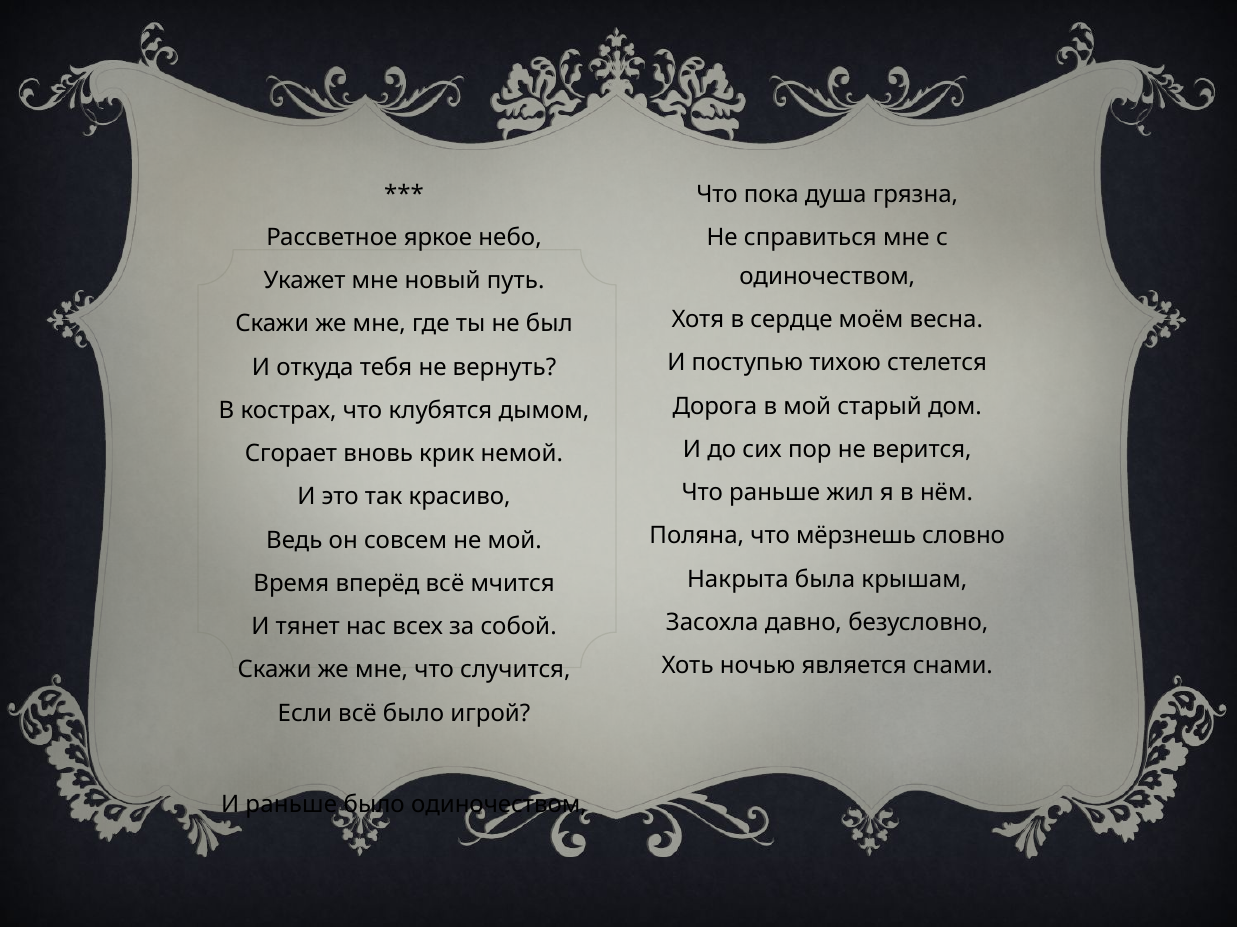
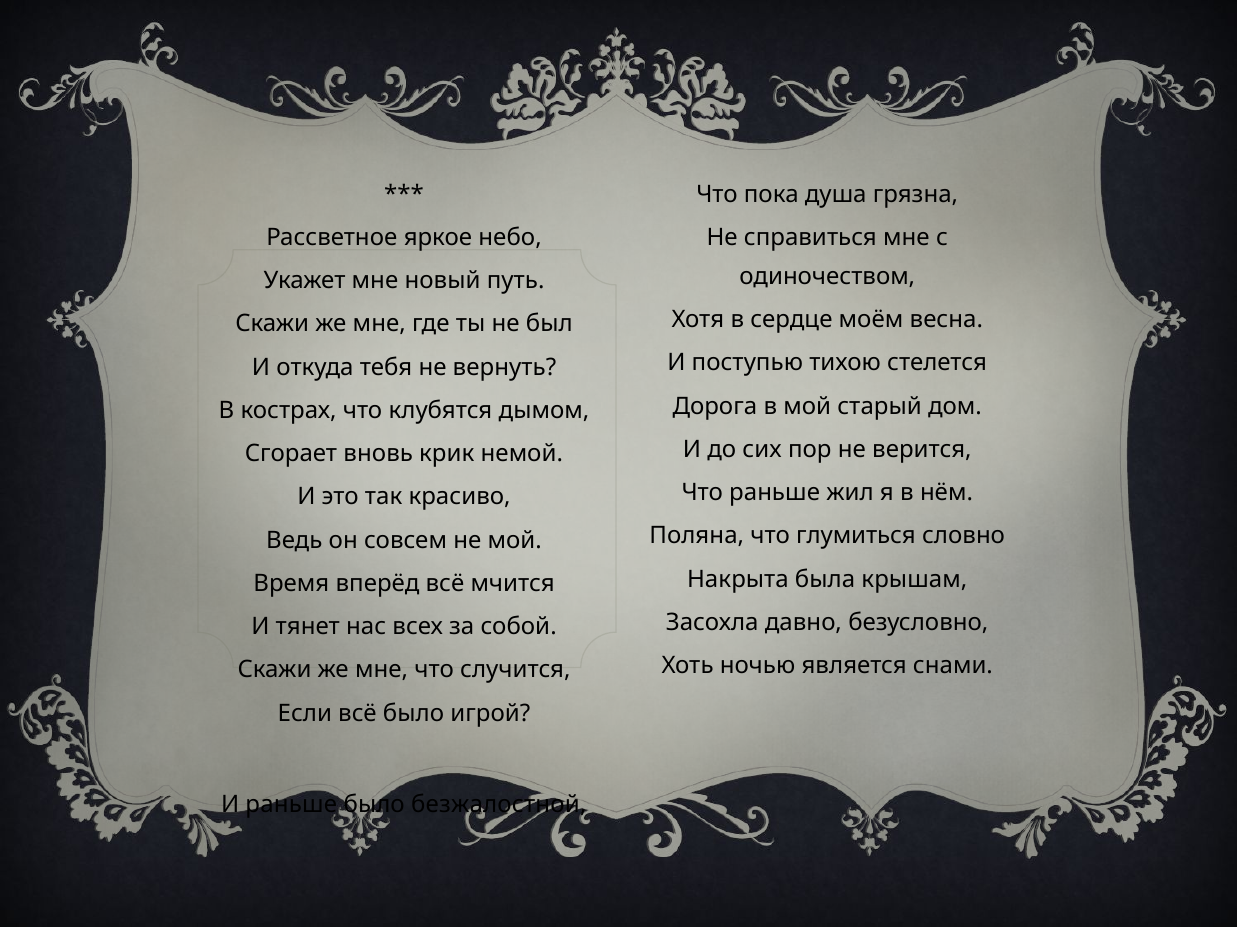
мёрзнешь: мёрзнешь -> глумиться (856, 536)
было одиночеством: одиночеством -> безжалостной (499, 805)
